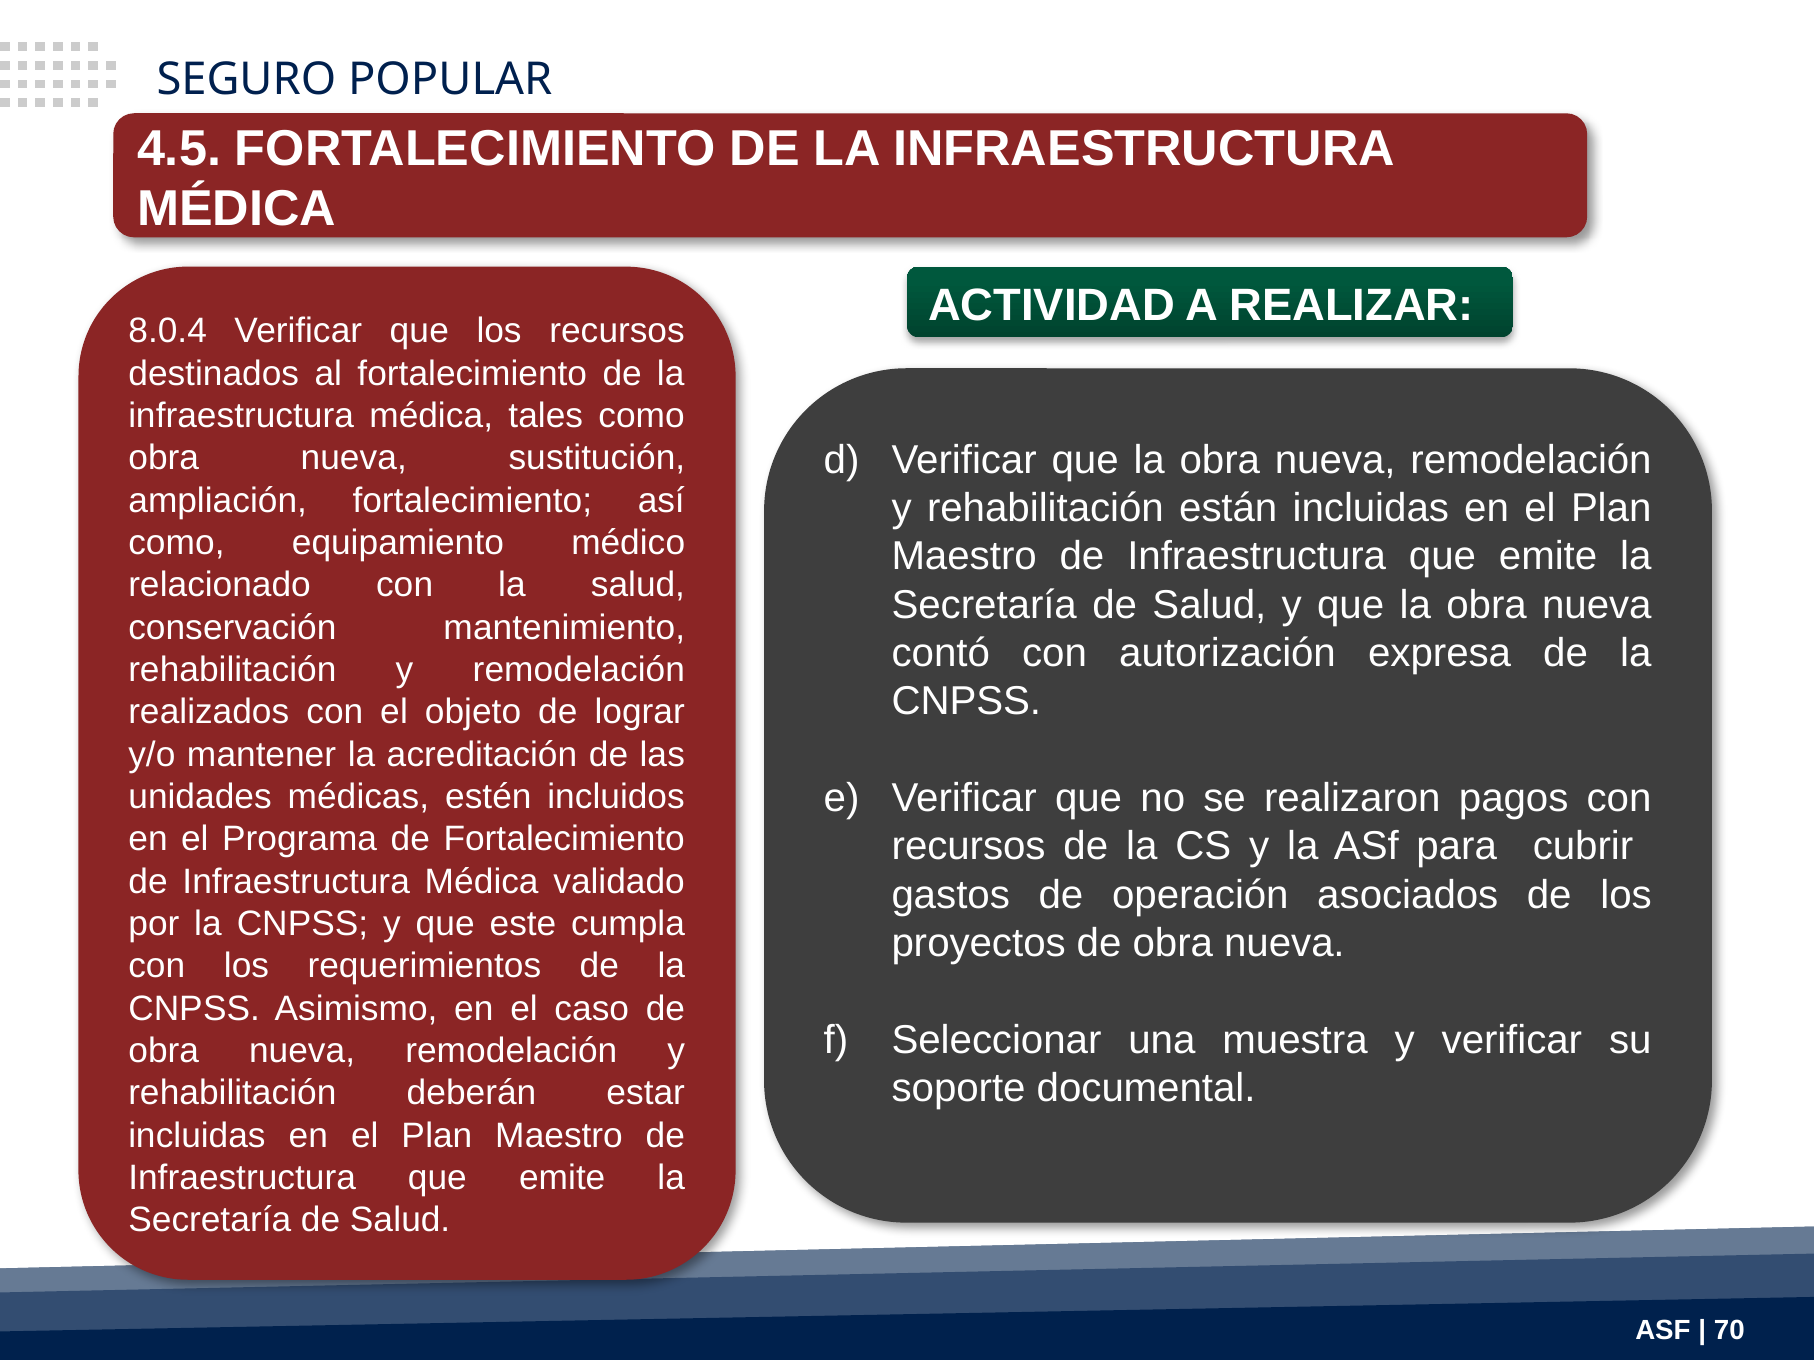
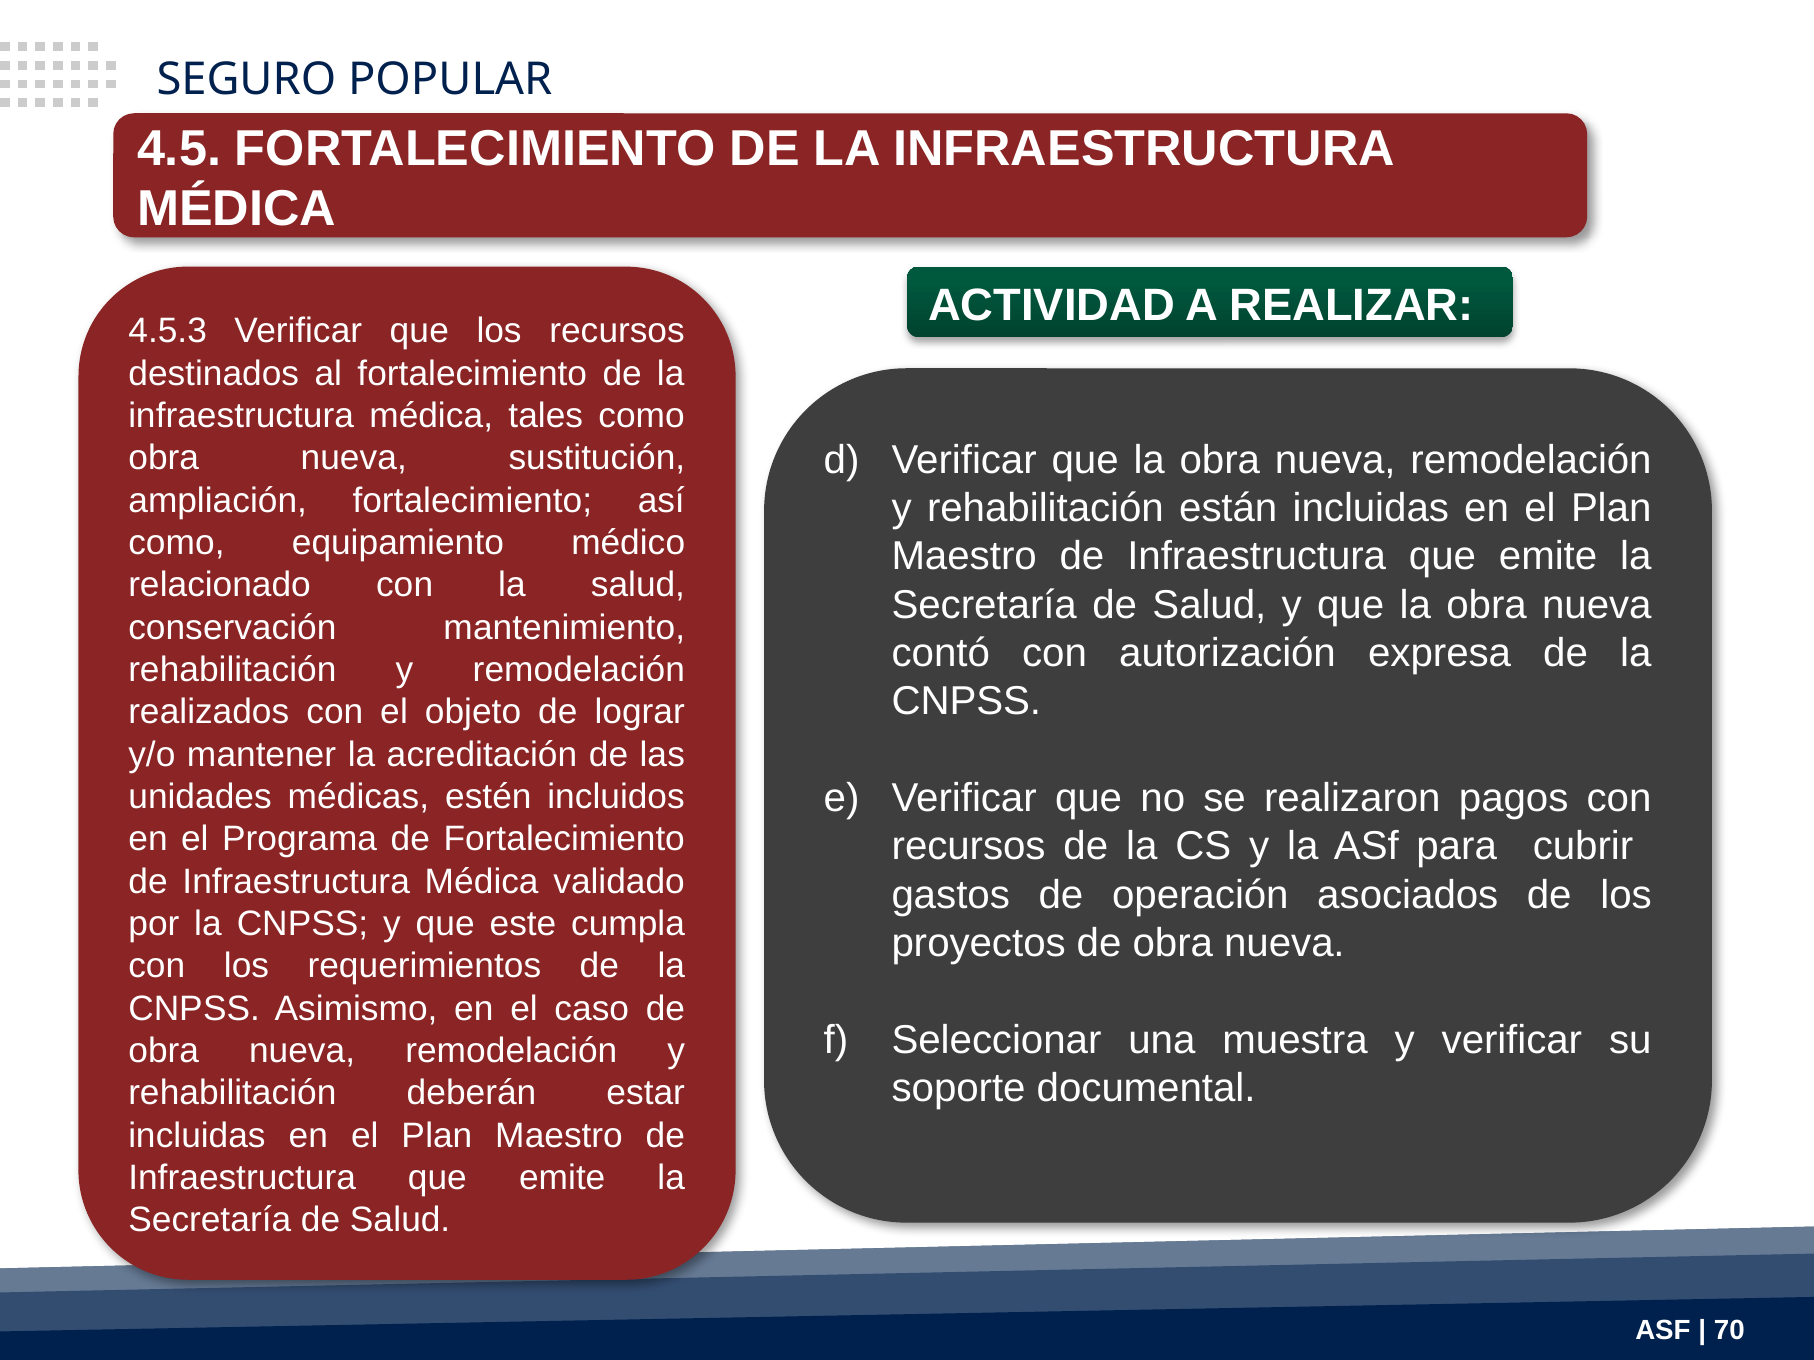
8.0.4: 8.0.4 -> 4.5.3 (168, 331)
